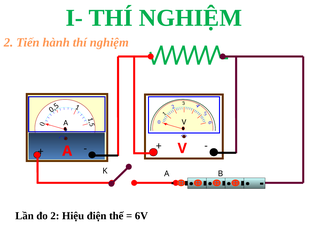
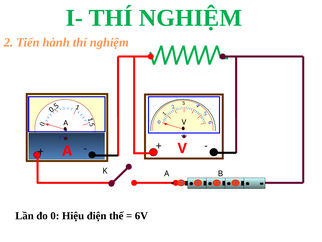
đo 2: 2 -> 0 (55, 215)
